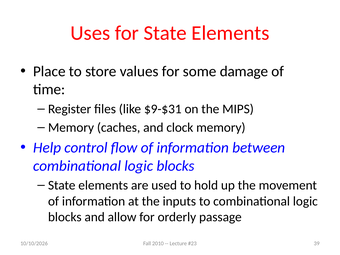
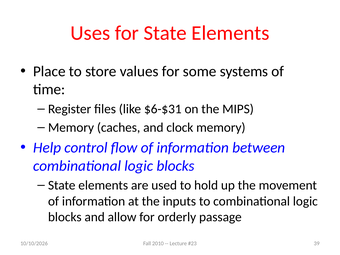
damage: damage -> systems (244, 71)
$9-$31: $9-$31 -> $6-$31 (163, 109)
